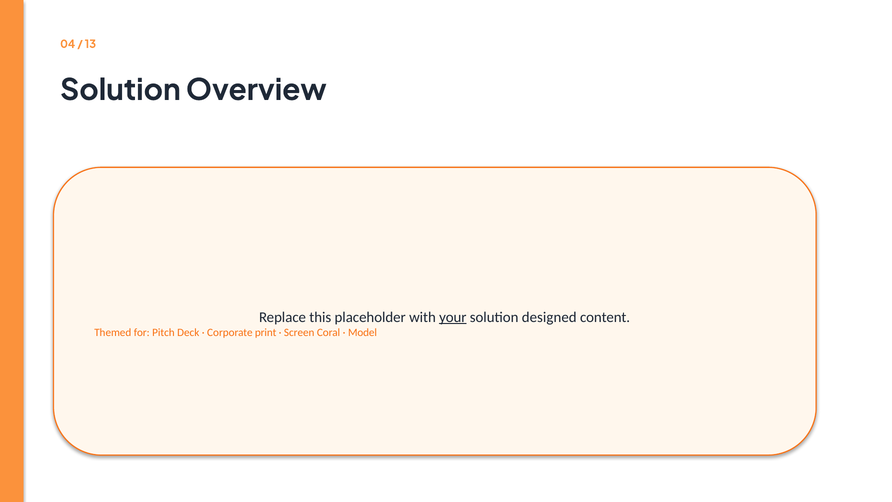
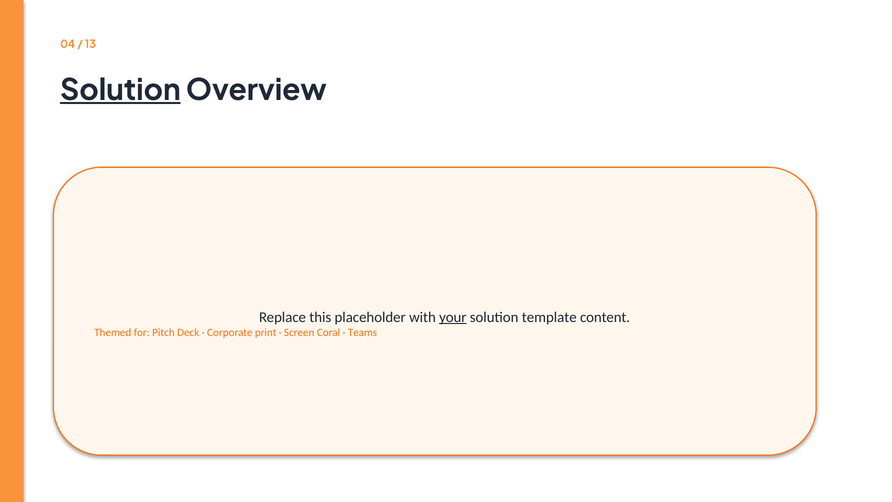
Solution underline: none -> present (120, 90)
designed: designed -> template (549, 317)
Model: Model -> Teams (363, 332)
